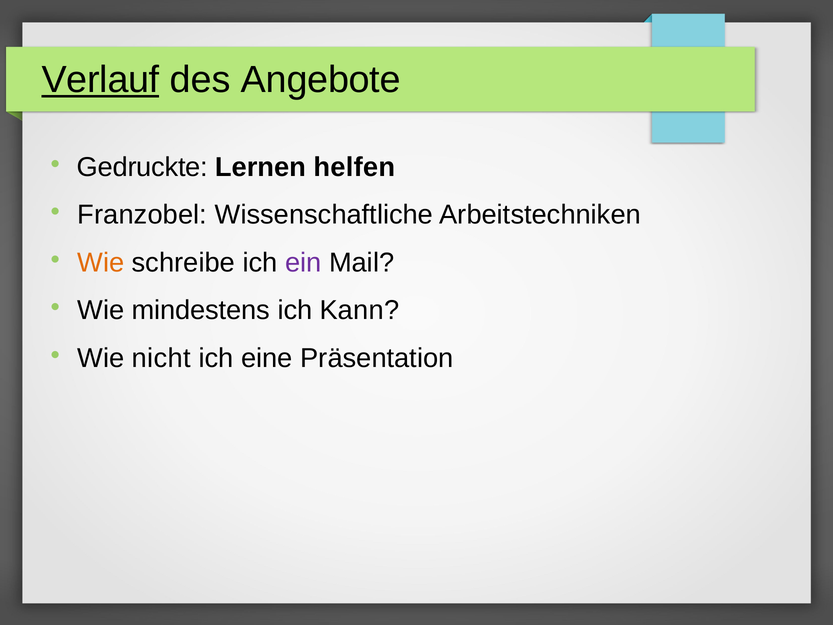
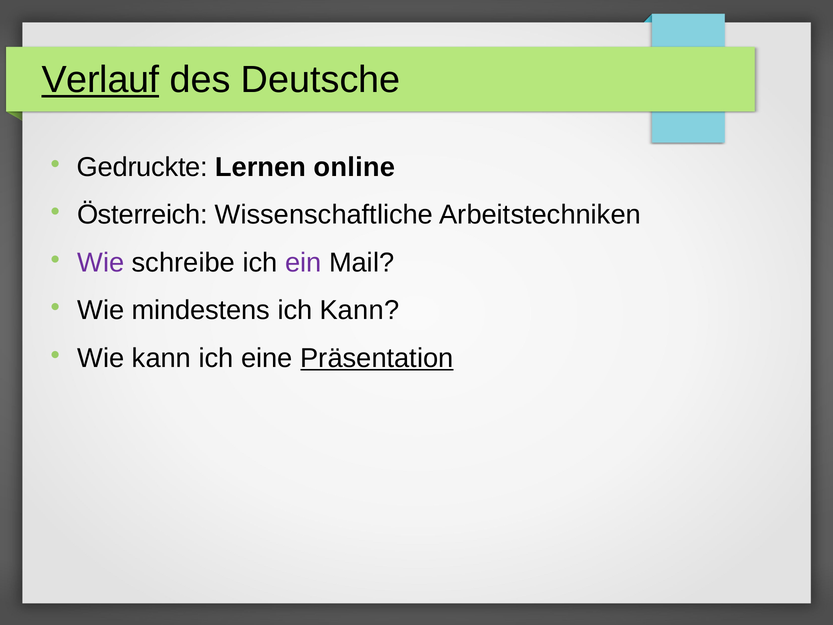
Angebote: Angebote -> Deutsche (321, 80)
helfen: helfen -> online (354, 167)
Franzobel: Franzobel -> Österreich (142, 215)
Wie colour: orange -> purple (101, 262)
Wie nicht: nicht -> kann (161, 358)
Präsentation underline: none -> present (377, 358)
